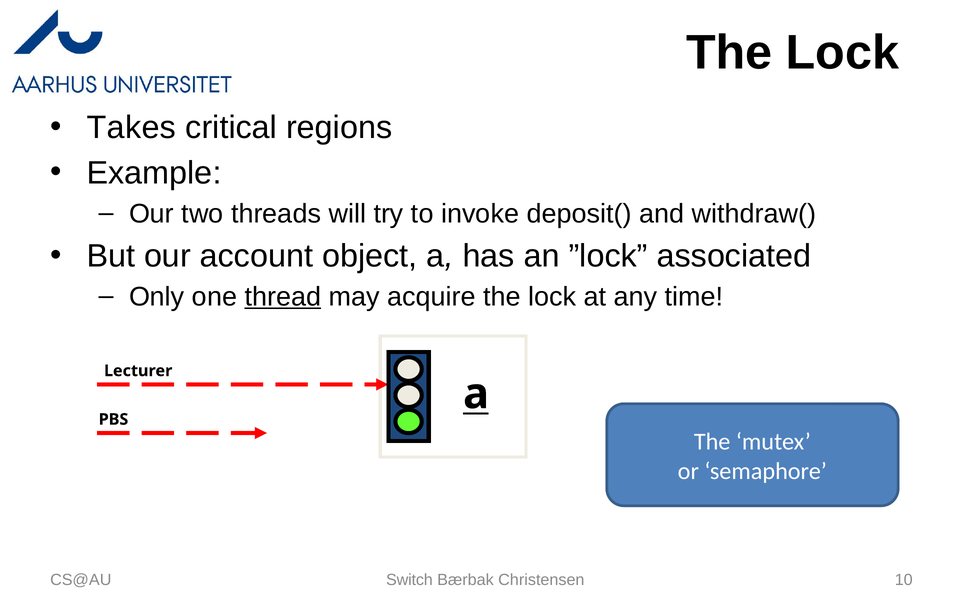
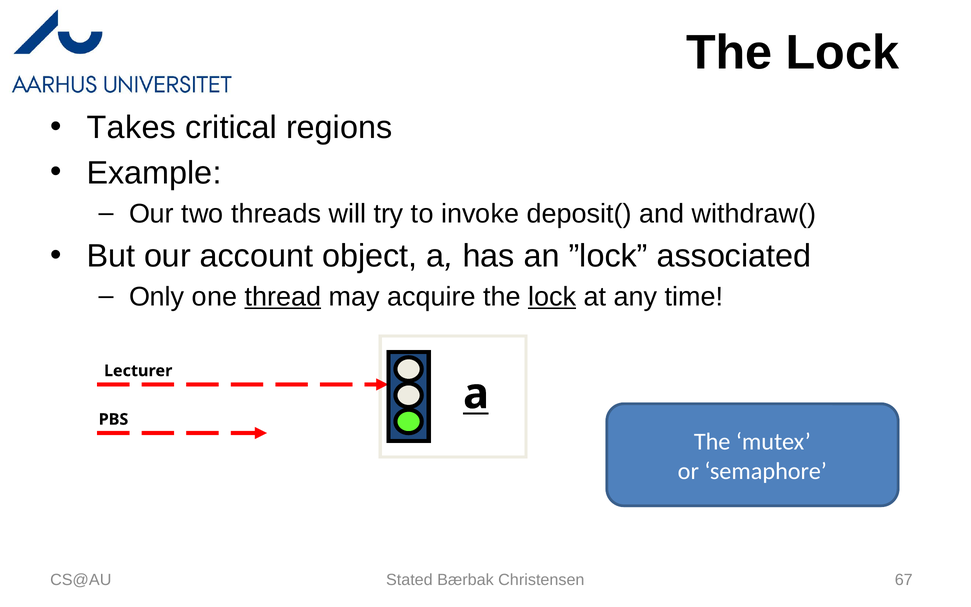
lock underline: none -> present (552, 297)
Switch: Switch -> Stated (409, 580)
10: 10 -> 67 (904, 580)
